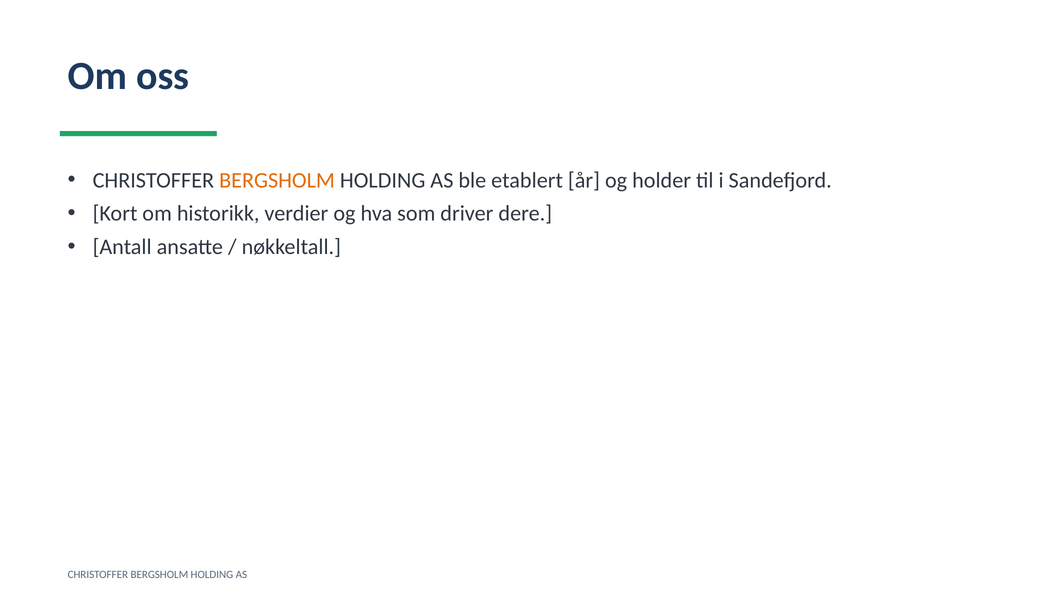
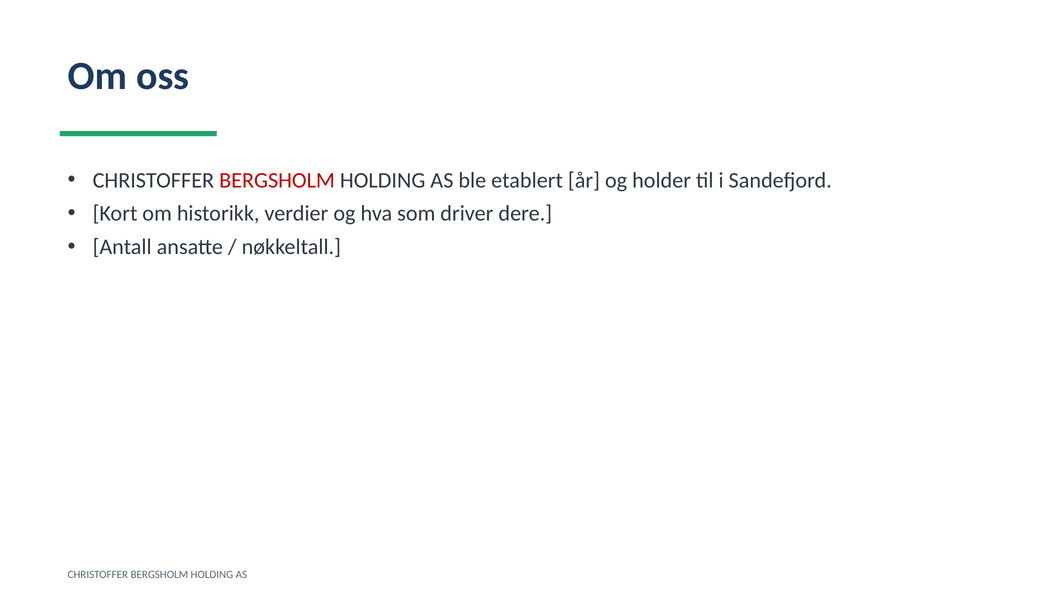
BERGSHOLM colour: orange -> red (277, 180)
